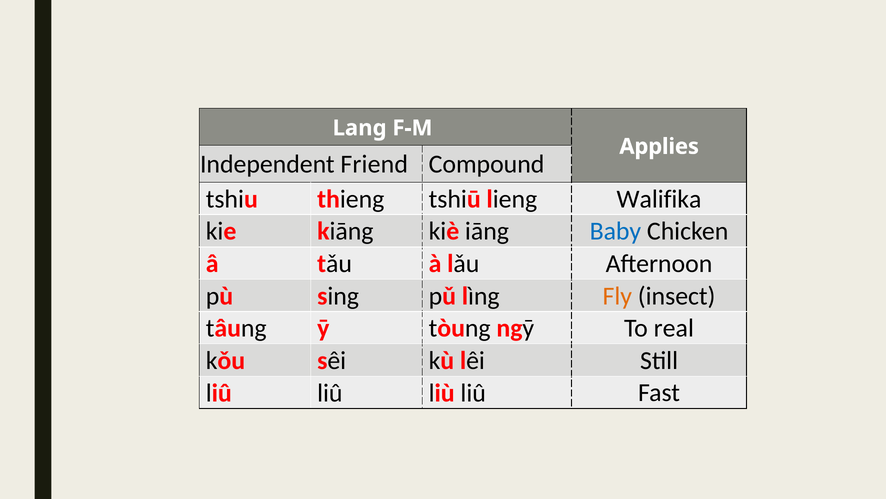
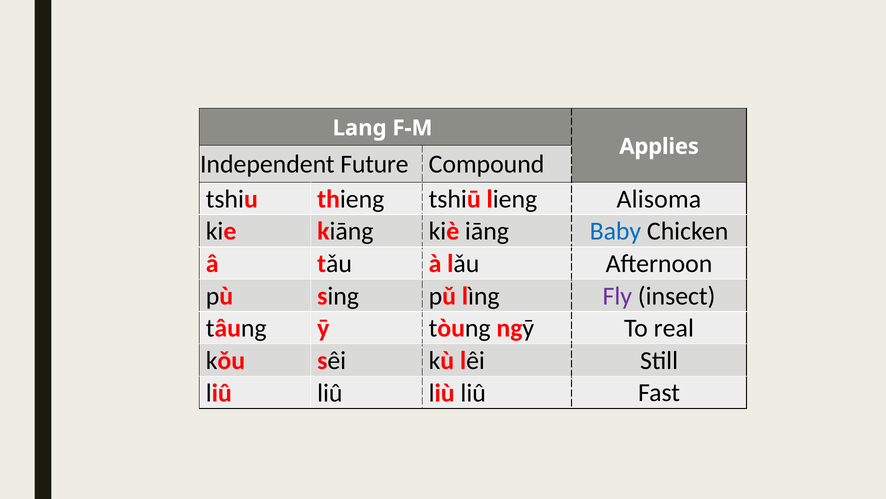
Friend: Friend -> Future (374, 164)
Walifika: Walifika -> Alisoma (659, 199)
Fly colour: orange -> purple (617, 296)
